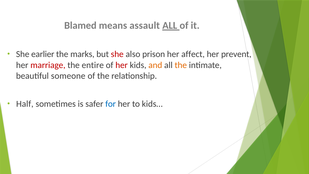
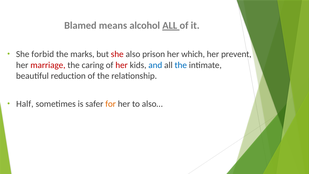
assault: assault -> alcohol (145, 25)
earlier: earlier -> forbid (43, 54)
affect: affect -> which (193, 54)
entire: entire -> caring (93, 65)
and colour: orange -> blue (155, 65)
the colour: orange -> blue (181, 65)
someone: someone -> reduction (68, 76)
for colour: blue -> orange (111, 104)
kids…: kids… -> also… (152, 104)
